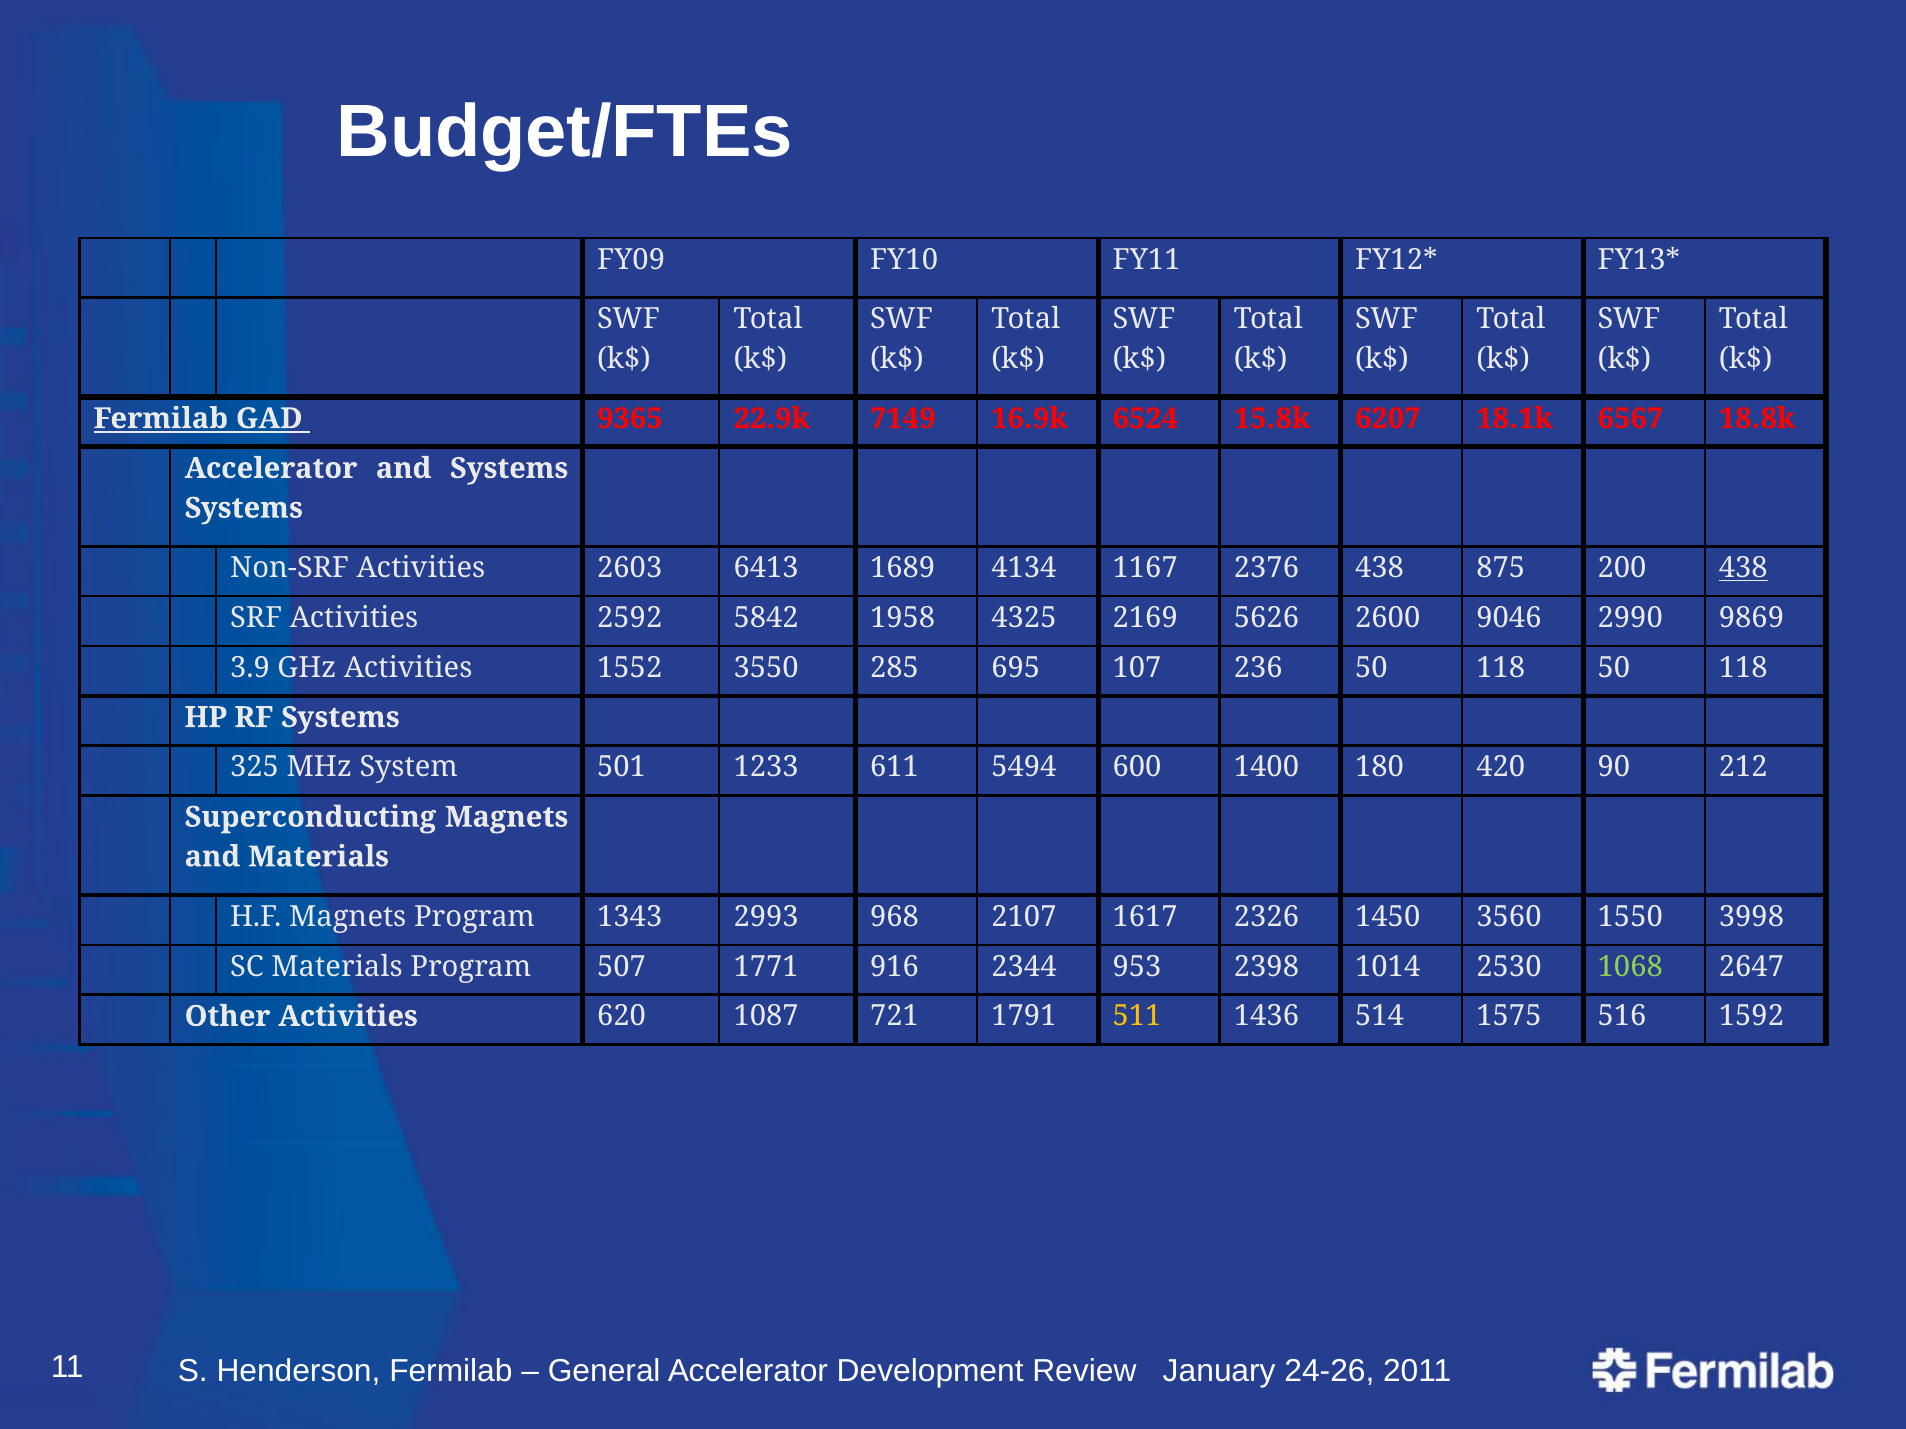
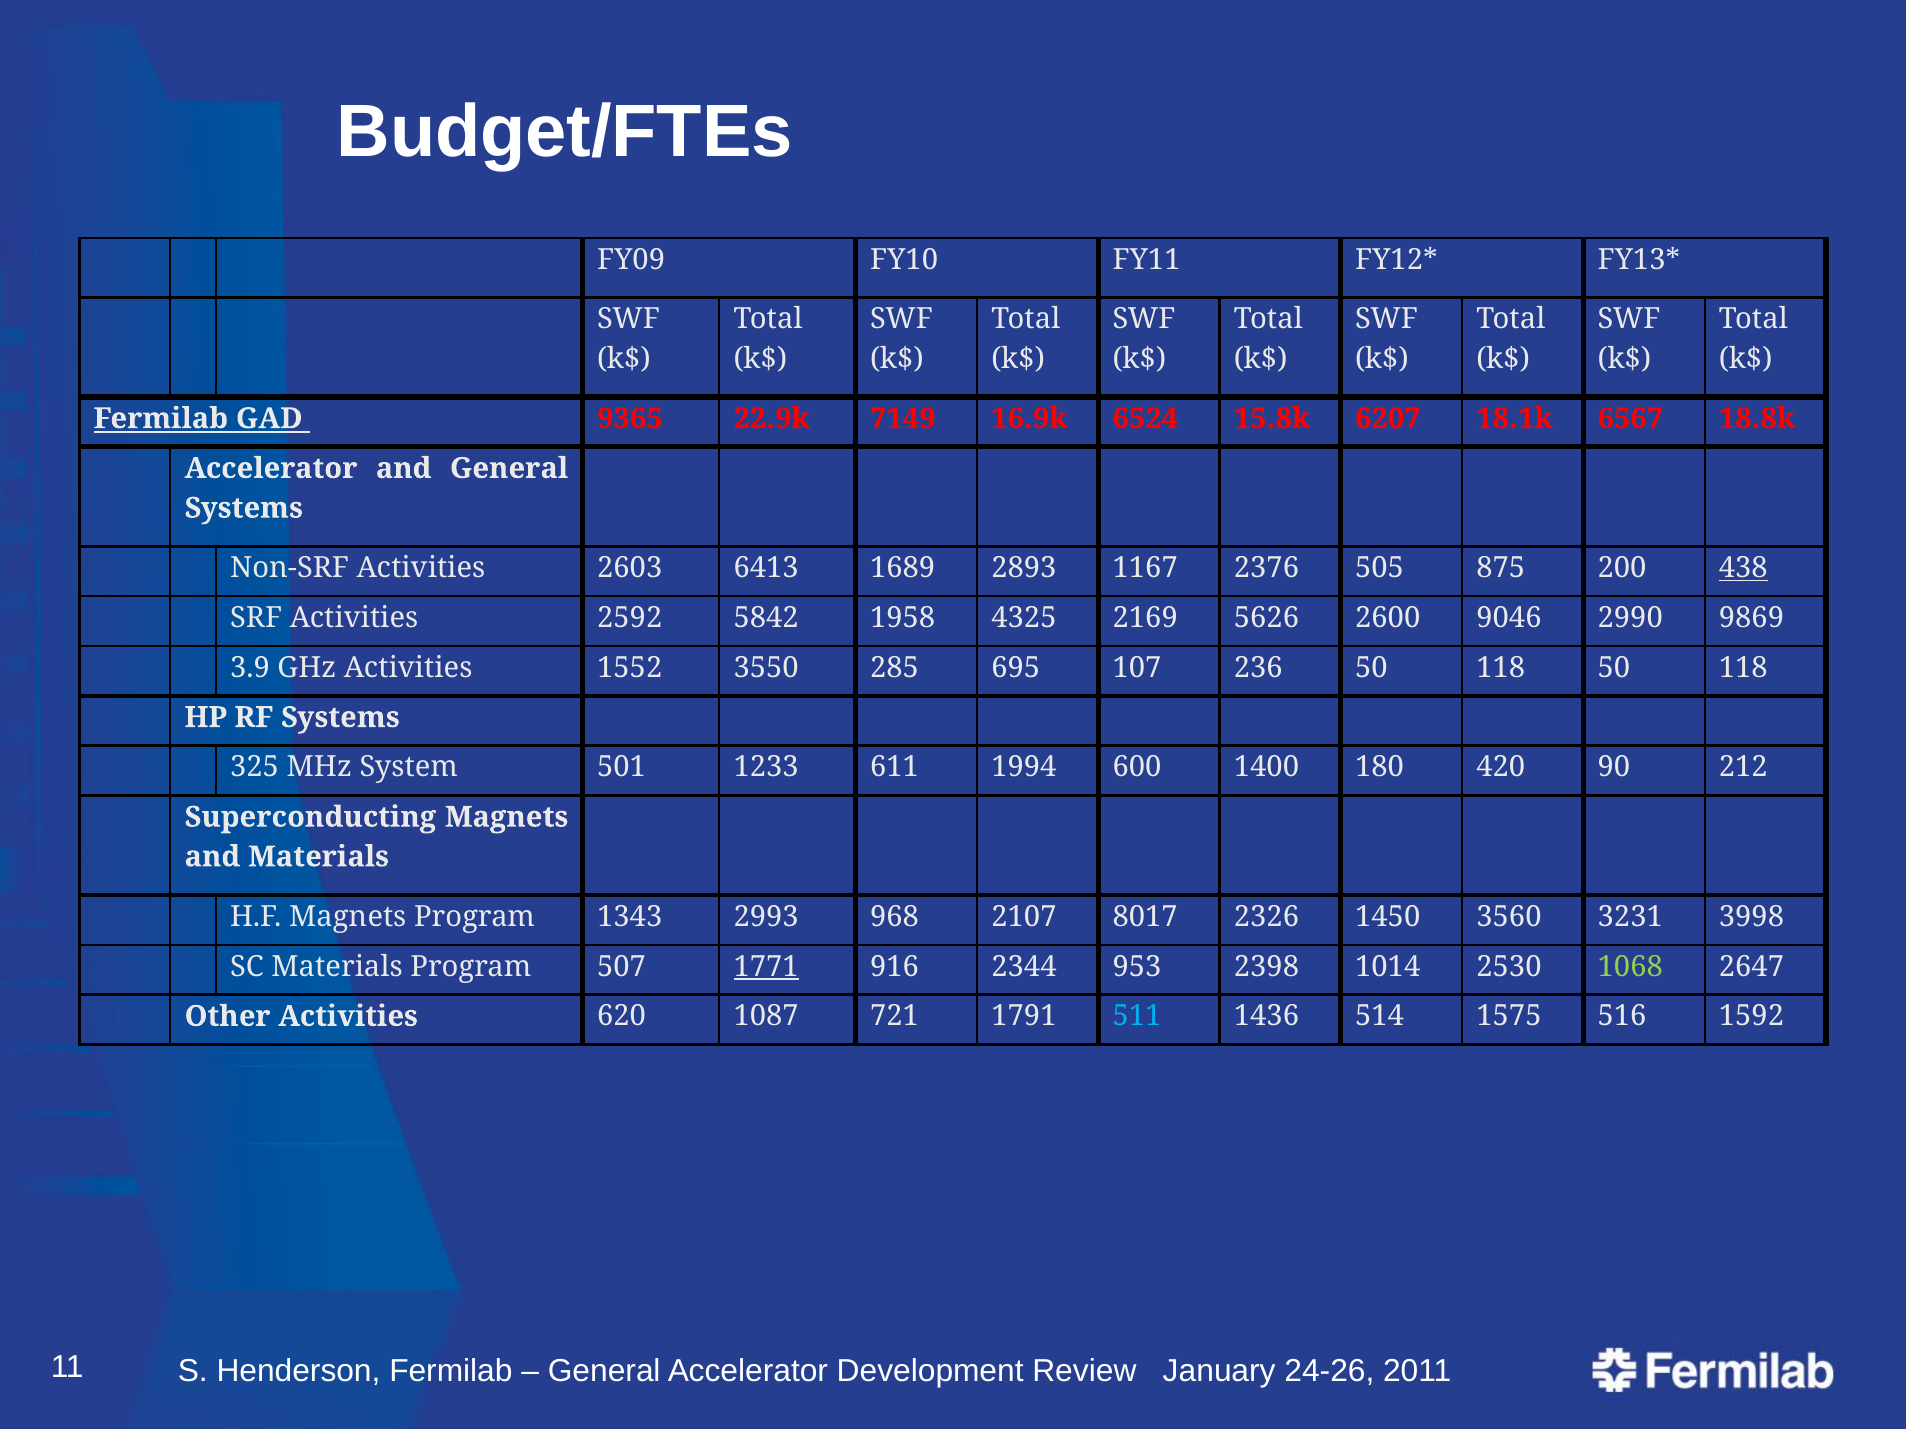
and Systems: Systems -> General (509, 469)
4134: 4134 -> 2893 (1024, 568)
2376 438: 438 -> 505 (1380, 568)
5494: 5494 -> 1994 (1024, 768)
1617: 1617 -> 8017 (1145, 917)
1550: 1550 -> 3231 (1630, 917)
1771 underline: none -> present (766, 967)
511 colour: yellow -> light blue (1137, 1017)
